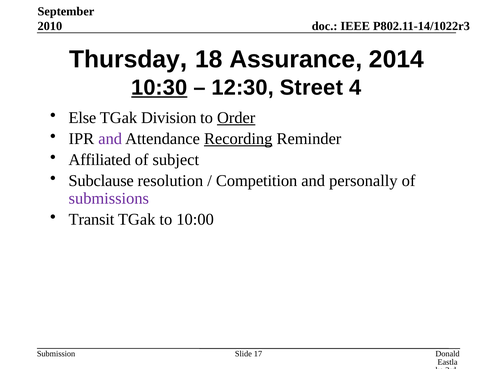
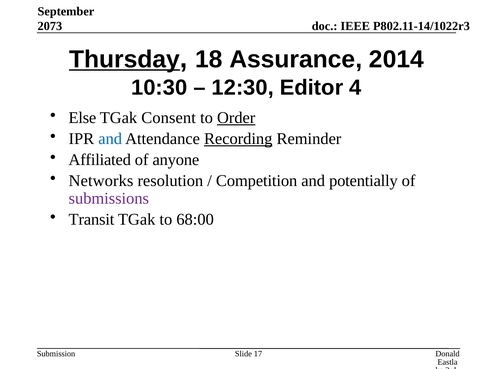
2010: 2010 -> 2073 (50, 26)
Thursday underline: none -> present (124, 60)
10:30 underline: present -> none (159, 88)
Street: Street -> Editor (312, 88)
Division: Division -> Consent (169, 118)
and colour: purple -> blue (110, 139)
subject: subject -> anyone (176, 160)
Subclause: Subclause -> Networks (101, 181)
personally: personally -> potentially (363, 181)
10:00: 10:00 -> 68:00 (195, 220)
